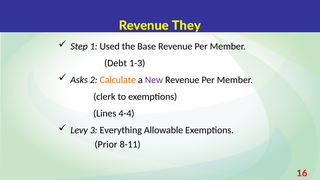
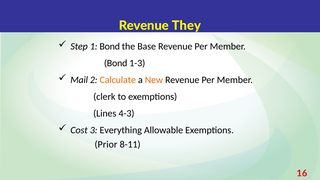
1 Used: Used -> Bond (110, 47)
Debt: Debt -> Bond (116, 63)
Asks: Asks -> Mail (79, 80)
New colour: purple -> orange (154, 80)
4-4: 4-4 -> 4-3 (126, 113)
Levy: Levy -> Cost (79, 130)
